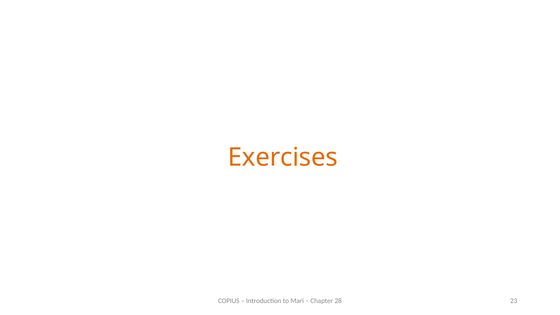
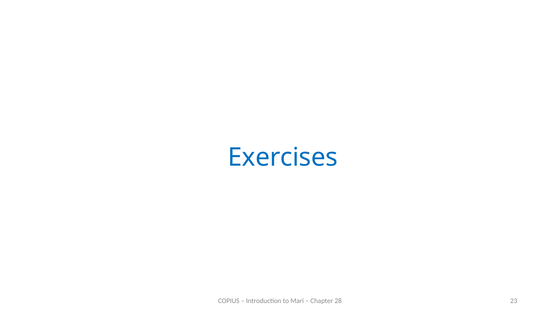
Exercises colour: orange -> blue (283, 157)
